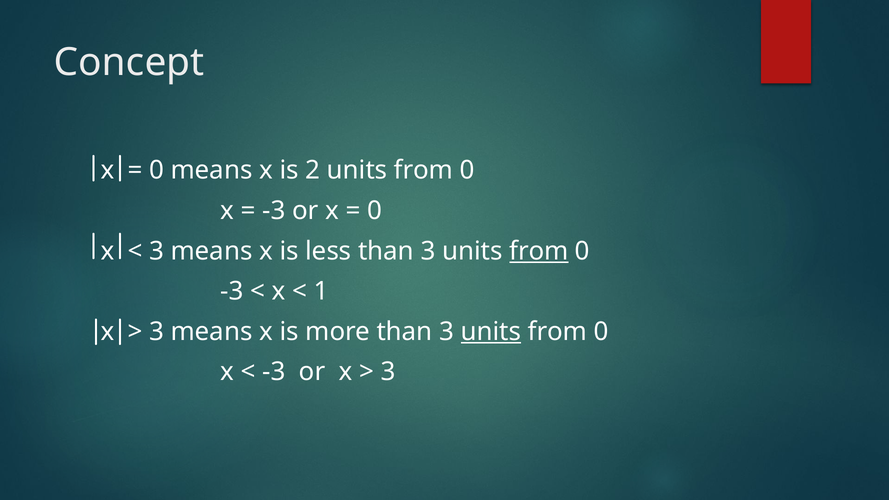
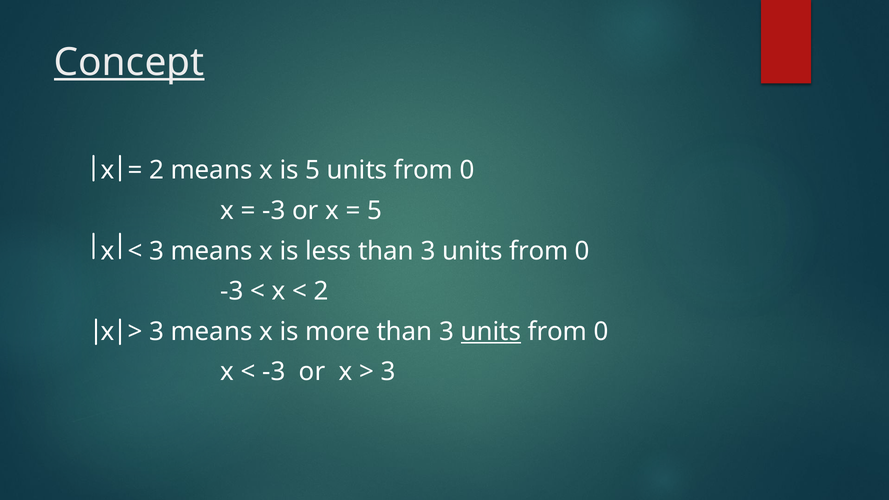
Concept underline: none -> present (129, 62)
0: 0 -> 2 (157, 170)
is 2: 2 -> 5 (313, 170)
0: 0 -> 5 (375, 211)
from underline: present -> none (539, 251)
1: 1 -> 2 (321, 291)
